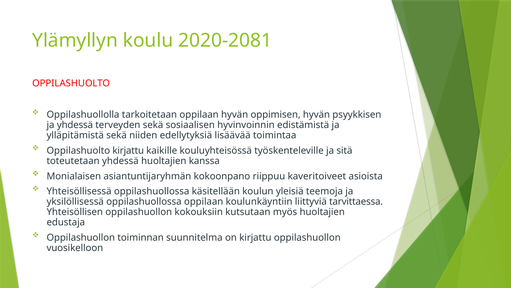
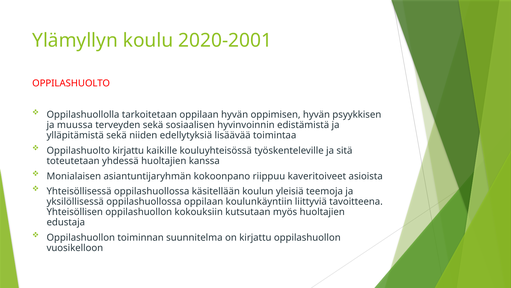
2020-2081: 2020-2081 -> 2020-2001 (225, 40)
ja yhdessä: yhdessä -> muussa (75, 125)
tarvittaessa: tarvittaessa -> tavoitteena (356, 201)
